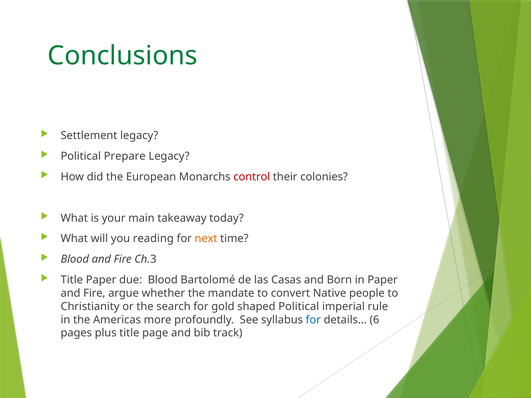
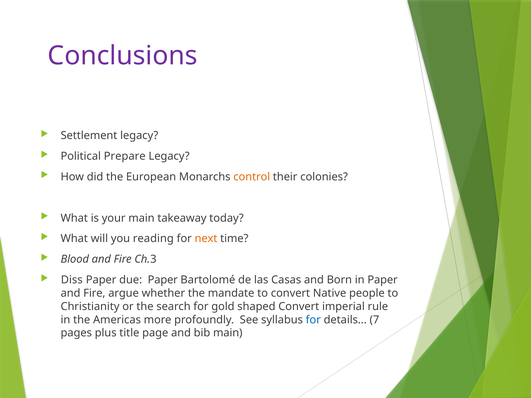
Conclusions colour: green -> purple (123, 56)
control colour: red -> orange (252, 177)
Title: Title -> Diss (72, 280)
due Blood: Blood -> Paper (163, 280)
shaped Political: Political -> Convert (299, 307)
6: 6 -> 7 (374, 320)
bib track: track -> main (228, 333)
